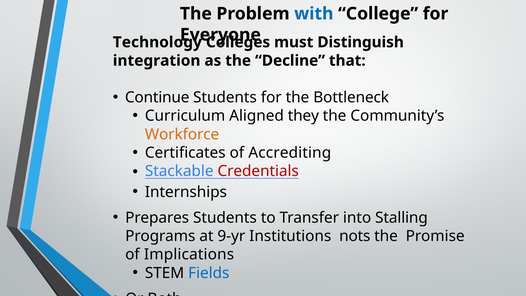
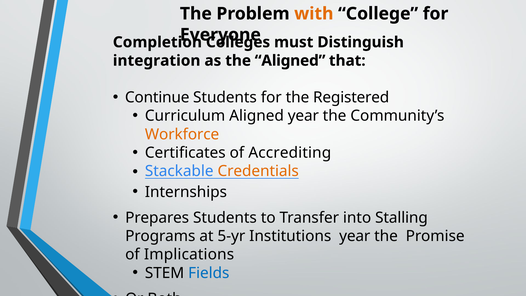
with colour: blue -> orange (314, 14)
Technology: Technology -> Completion (157, 42)
the Decline: Decline -> Aligned (290, 61)
Bottleneck: Bottleneck -> Registered (351, 97)
Aligned they: they -> year (303, 116)
Credentials colour: red -> orange (258, 171)
9-yr: 9-yr -> 5-yr (231, 236)
Institutions nots: nots -> year (355, 236)
